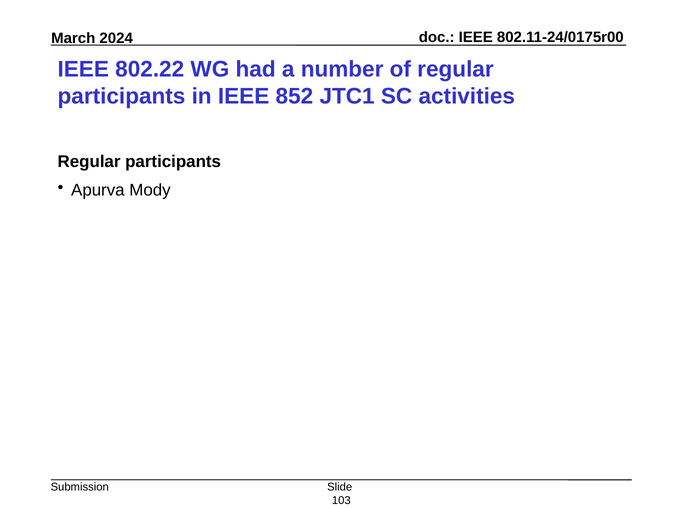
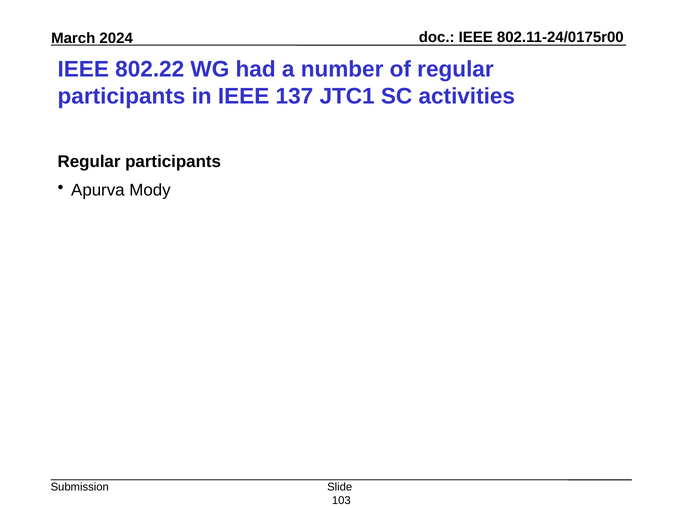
852: 852 -> 137 (294, 96)
